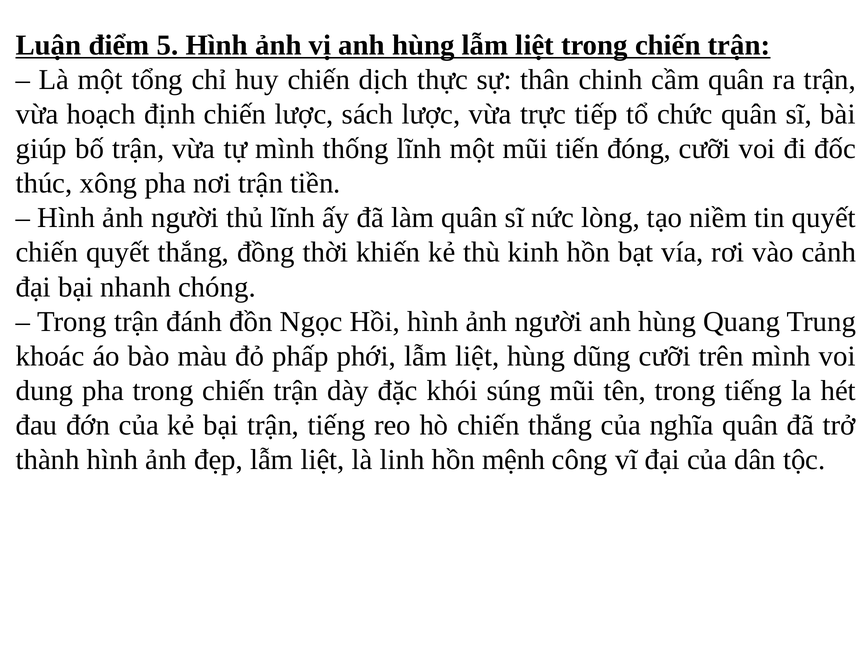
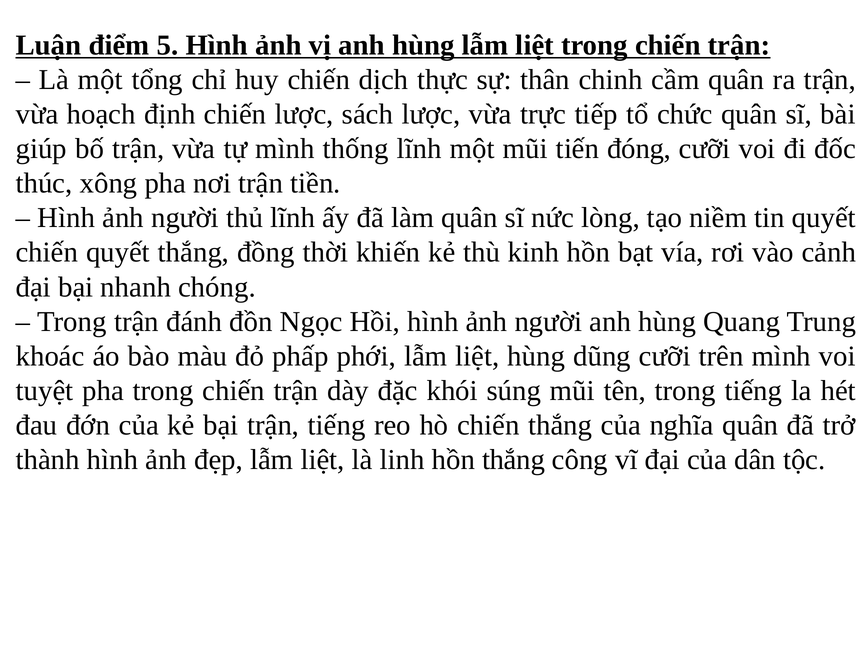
dung: dung -> tuyệt (45, 391)
hồn mệnh: mệnh -> thắng (514, 460)
